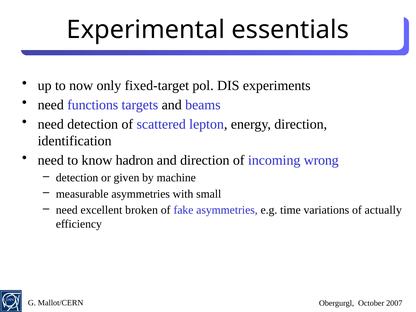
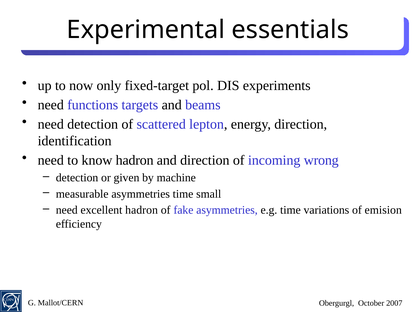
asymmetries with: with -> time (183, 194)
excellent broken: broken -> hadron (142, 210)
actually: actually -> emision (383, 210)
